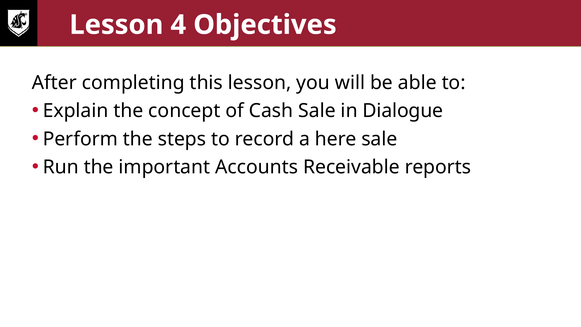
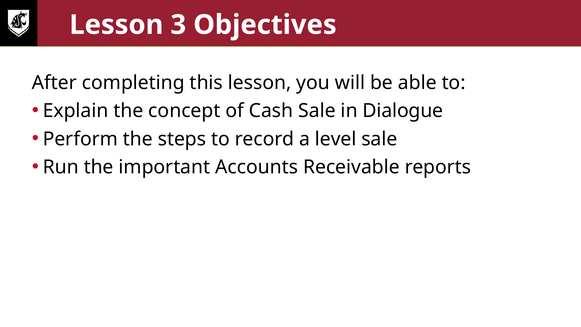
4: 4 -> 3 (178, 25)
here: here -> level (336, 139)
